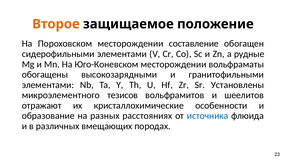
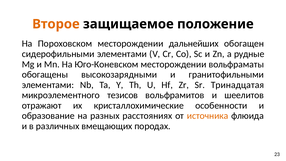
составление: составление -> дальнейших (194, 44)
Установлены: Установлены -> Тринадцатая (237, 85)
источника colour: blue -> orange (208, 116)
